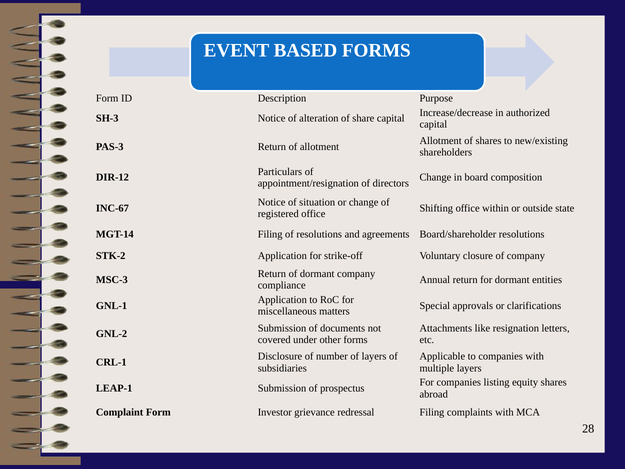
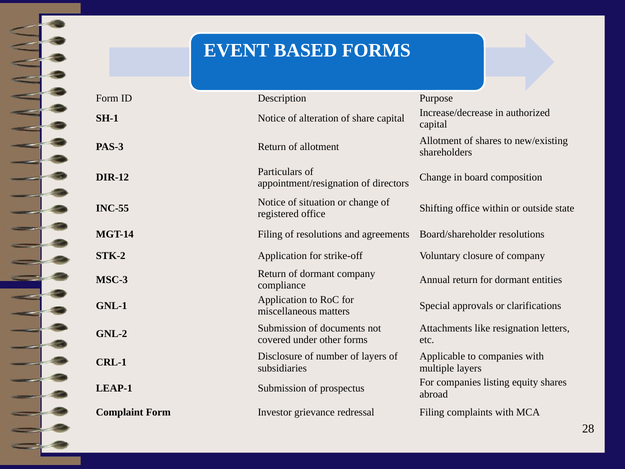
SH-3: SH-3 -> SH-1 (107, 118)
INC-67: INC-67 -> INC-55 (112, 208)
